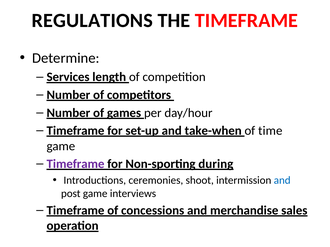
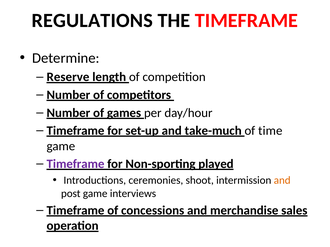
Services: Services -> Reserve (68, 77)
take-when: take-when -> take-much (213, 131)
during: during -> played (216, 164)
and colour: blue -> orange (282, 181)
